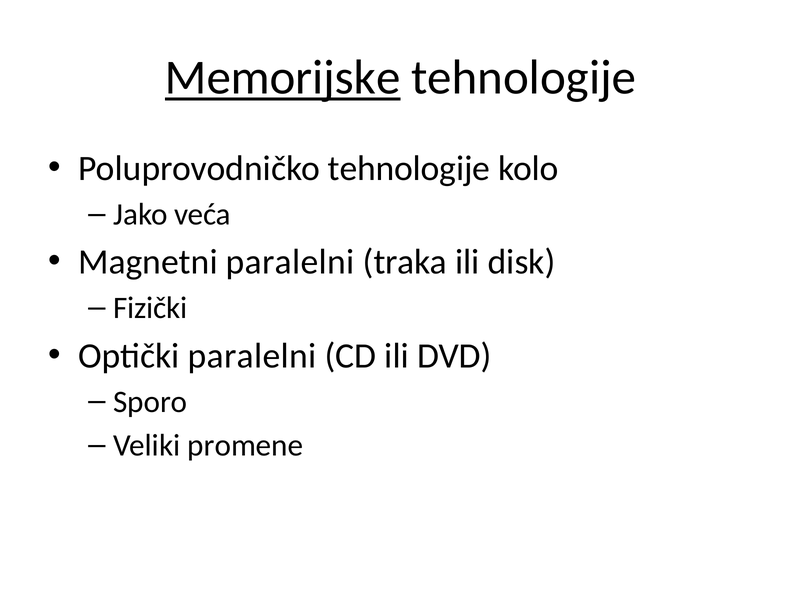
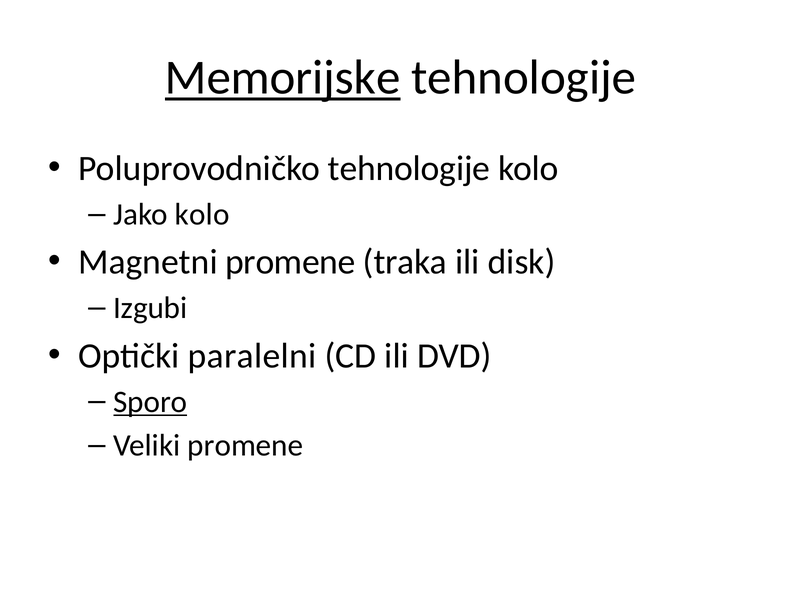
Jako veća: veća -> kolo (202, 214)
Magnetni paralelni: paralelni -> promene (290, 262)
Fizički: Fizički -> Izgubi (150, 308)
Sporo underline: none -> present (150, 402)
